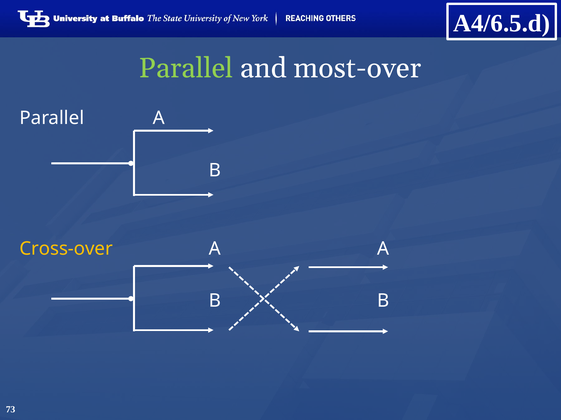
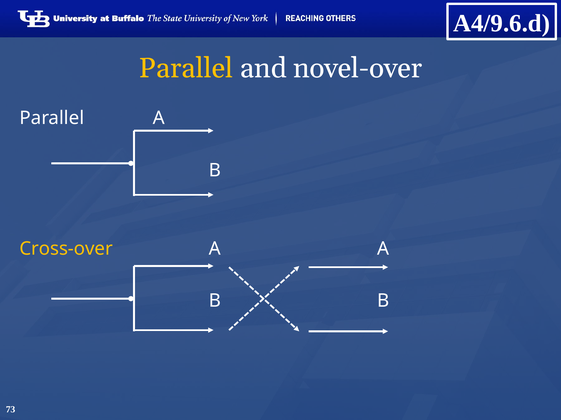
A4/6.5.d: A4/6.5.d -> A4/9.6.d (502, 23)
Parallel colour: light green -> yellow (186, 68)
most-over: most-over -> novel-over (358, 68)
